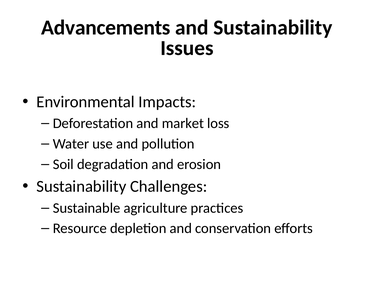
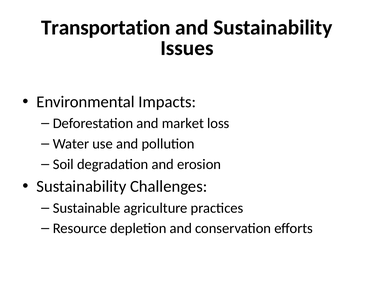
Advancements: Advancements -> Transportation (106, 28)
